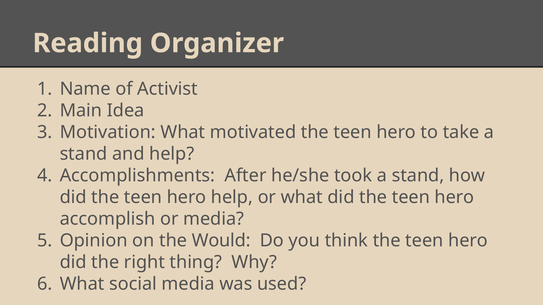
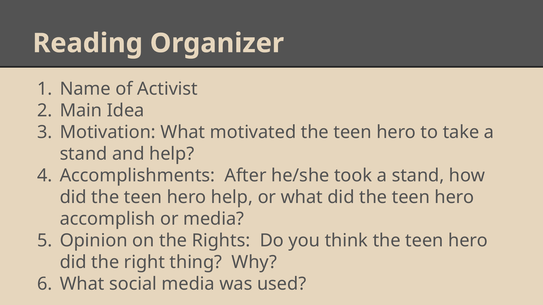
Would: Would -> Rights (221, 241)
